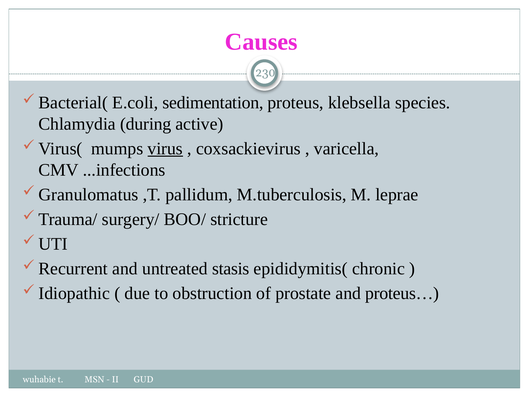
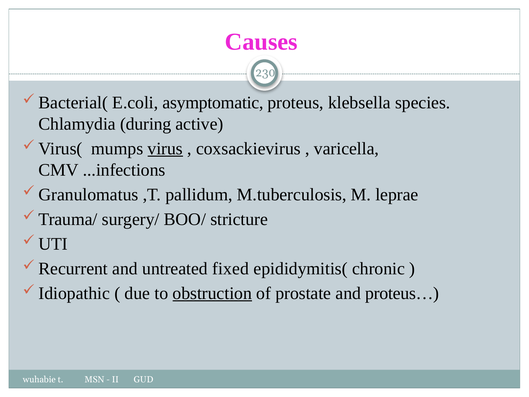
sedimentation: sedimentation -> asymptomatic (213, 103)
stasis: stasis -> fixed (231, 268)
obstruction underline: none -> present (212, 293)
